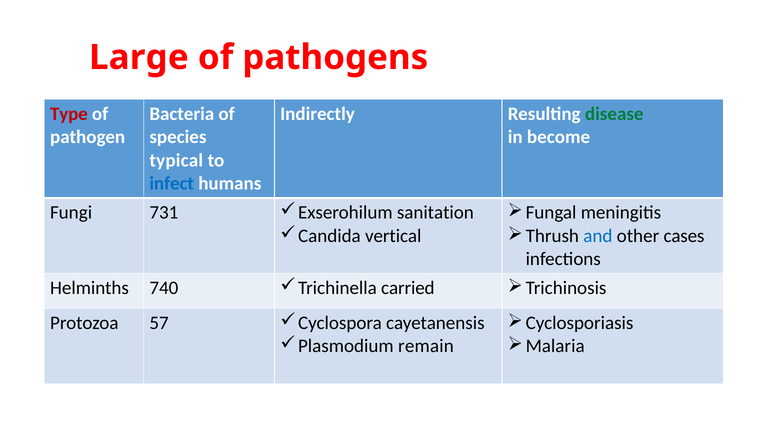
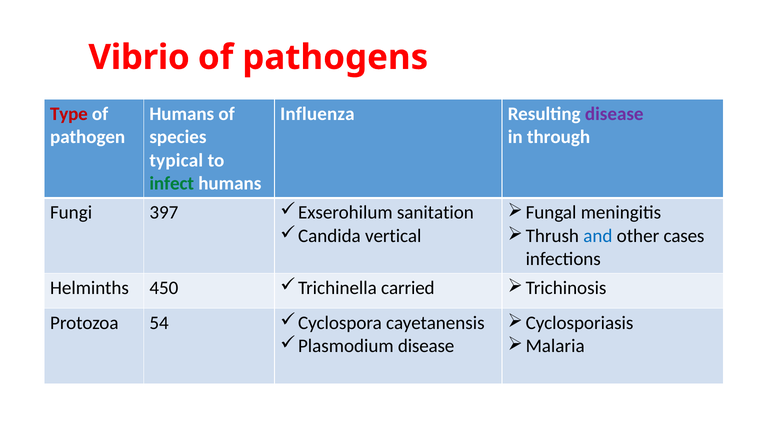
Large: Large -> Vibrio (139, 57)
Bacteria: Bacteria -> Humans (182, 114)
Indirectly: Indirectly -> Influenza (317, 114)
disease colour: green -> purple (614, 114)
become: become -> through (559, 137)
infect colour: blue -> green (172, 183)
731: 731 -> 397 (164, 212)
740: 740 -> 450 (164, 288)
57: 57 -> 54 (159, 323)
remain: remain -> disease (426, 346)
